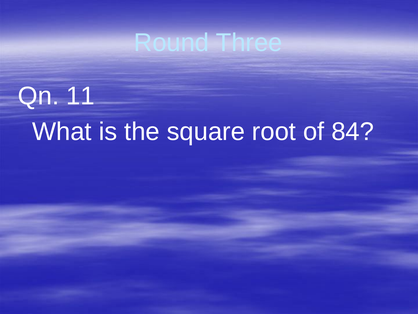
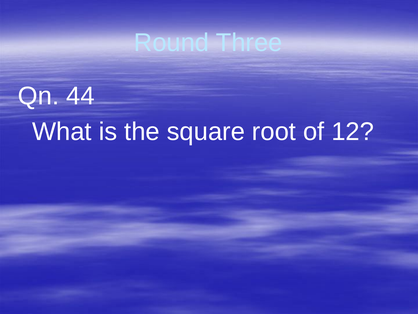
11: 11 -> 44 (80, 96)
84: 84 -> 12 (353, 132)
